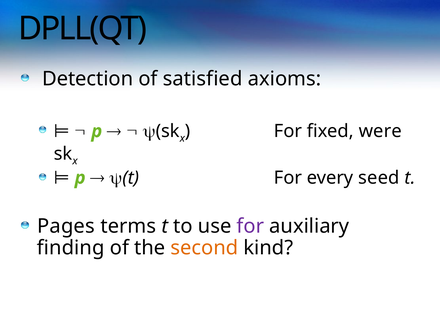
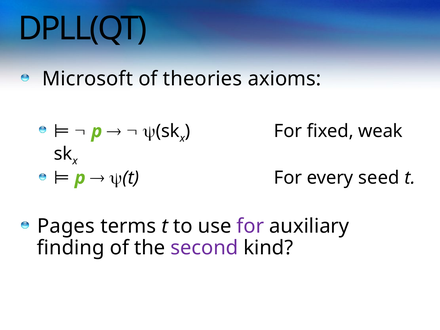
Detection: Detection -> Microsoft (88, 79)
satisfied: satisfied -> theories (203, 79)
were: were -> weak (380, 131)
second colour: orange -> purple (204, 248)
